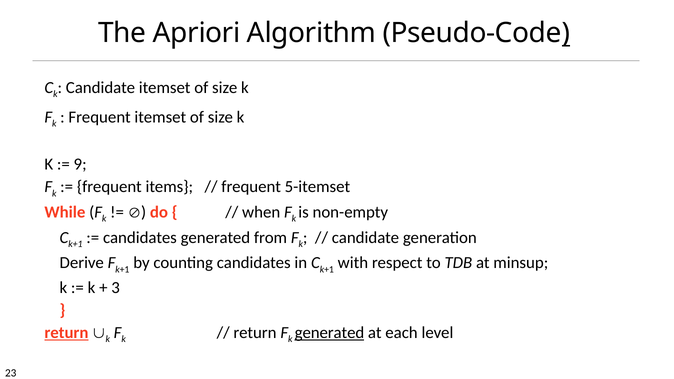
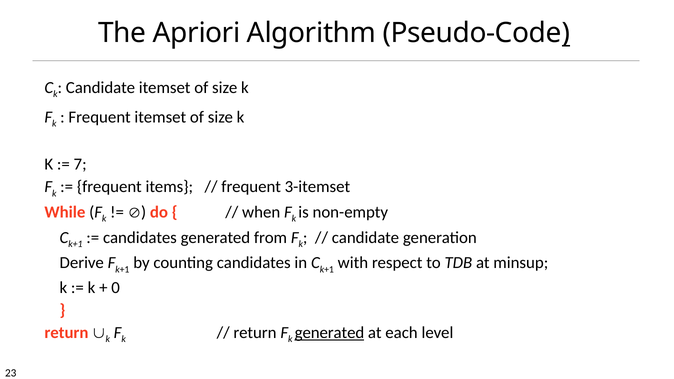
9: 9 -> 7 (80, 164)
5-itemset: 5-itemset -> 3-itemset (317, 187)
3: 3 -> 0 (116, 288)
return underline: present -> none (66, 333)
